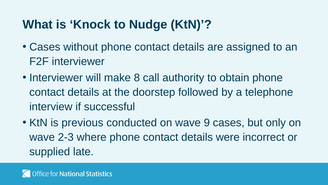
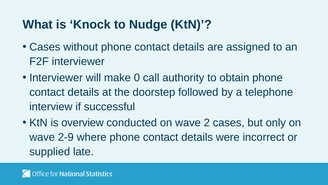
8: 8 -> 0 (137, 78)
previous: previous -> overview (83, 123)
9: 9 -> 2 (207, 123)
2-3: 2-3 -> 2-9 (66, 137)
